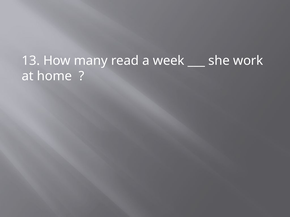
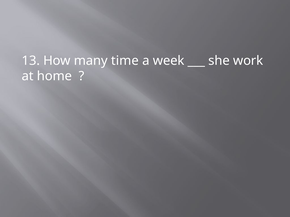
read: read -> time (125, 61)
